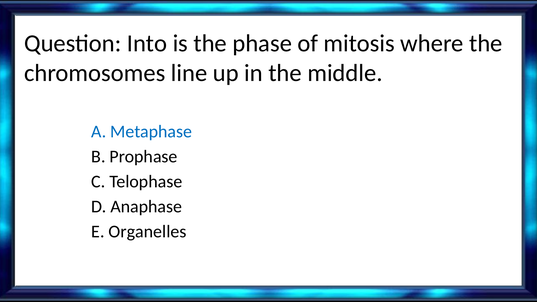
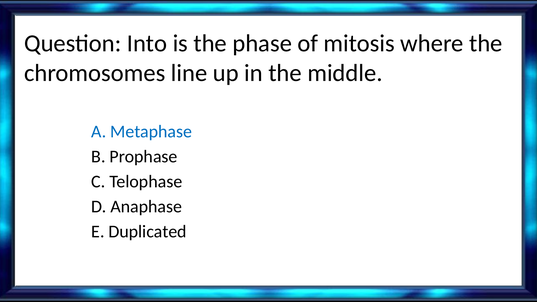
Organelles: Organelles -> Duplicated (148, 232)
